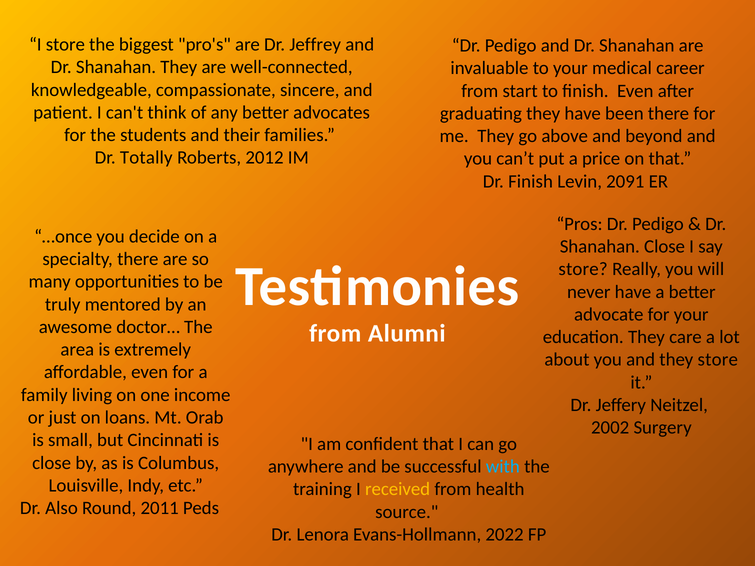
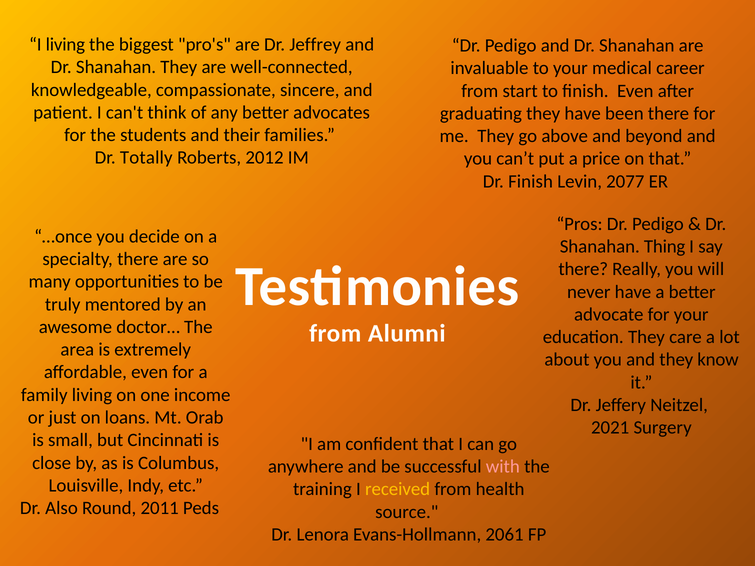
I store: store -> living (65, 45)
2091: 2091 -> 2077 (625, 181)
Shanahan Close: Close -> Thing (665, 247)
store: store -> there (583, 269)
they store: store -> know (718, 360)
2002: 2002 -> 2021 (610, 428)
with colour: light blue -> pink (503, 467)
2022: 2022 -> 2061 (505, 535)
